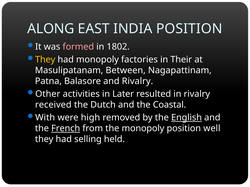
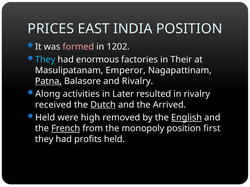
ALONG: ALONG -> PRICES (51, 29)
1802: 1802 -> 1202 (118, 47)
They colour: yellow -> light blue (45, 60)
had monopoly: monopoly -> enormous (98, 60)
Between: Between -> Emperor (126, 71)
Patna underline: none -> present (48, 81)
Other: Other -> Along (48, 94)
Dutch underline: none -> present (103, 105)
Coastal: Coastal -> Arrived (169, 105)
With: With -> Held (45, 118)
well: well -> first (212, 129)
selling: selling -> profits (88, 140)
